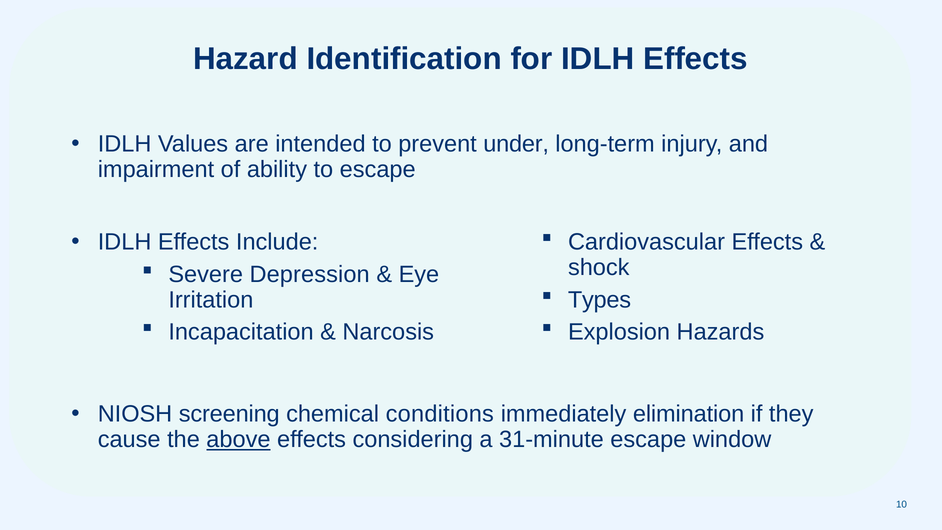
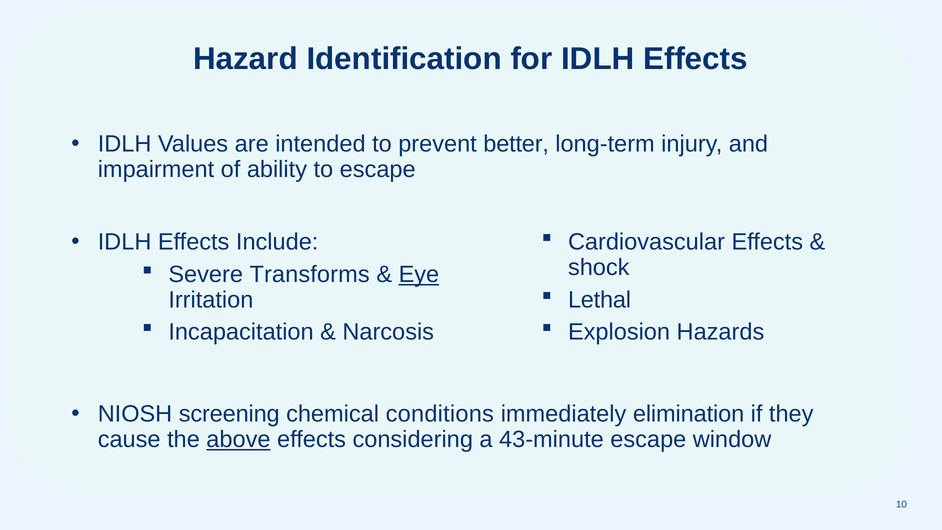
under: under -> better (516, 144)
Depression: Depression -> Transforms (310, 274)
Eye underline: none -> present (419, 274)
Types: Types -> Lethal (599, 300)
31-minute: 31-minute -> 43-minute (551, 439)
